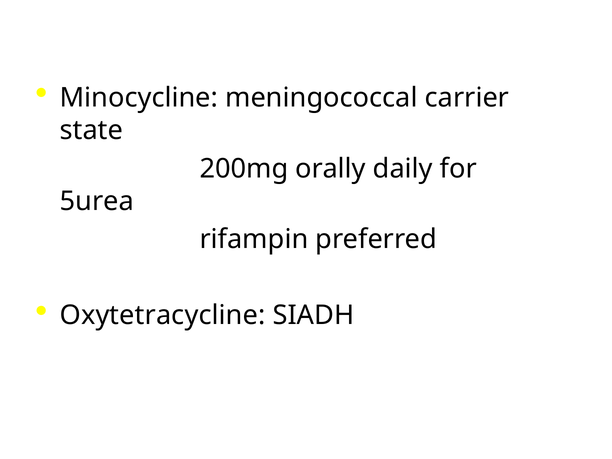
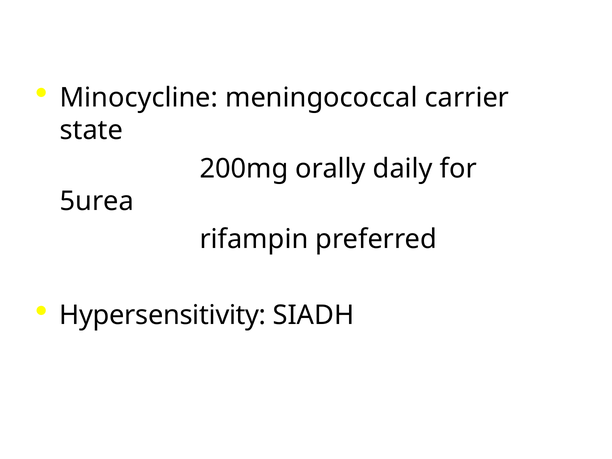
Oxytetracycline: Oxytetracycline -> Hypersensitivity (163, 315)
